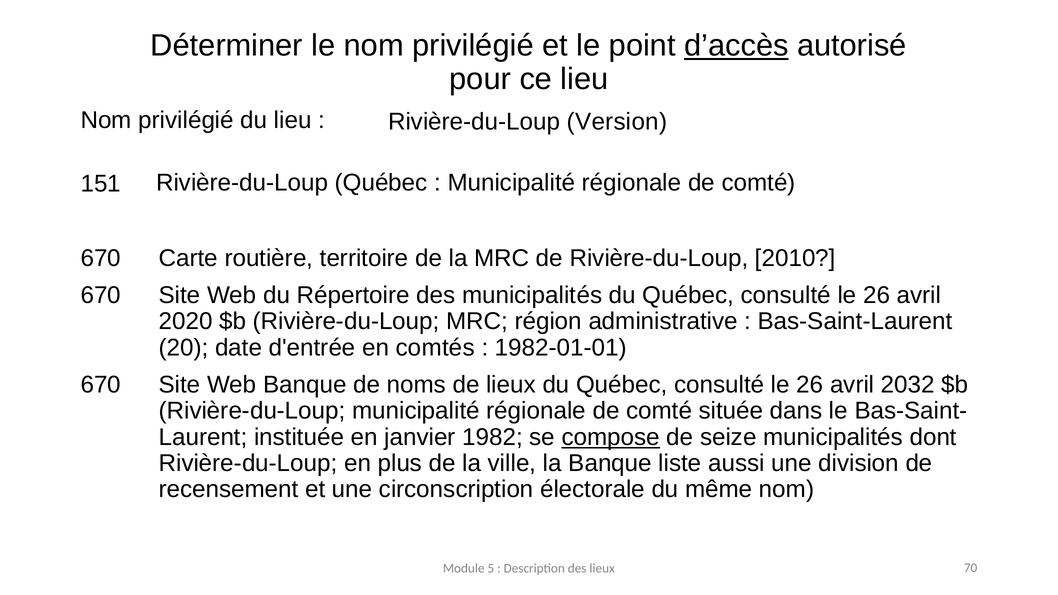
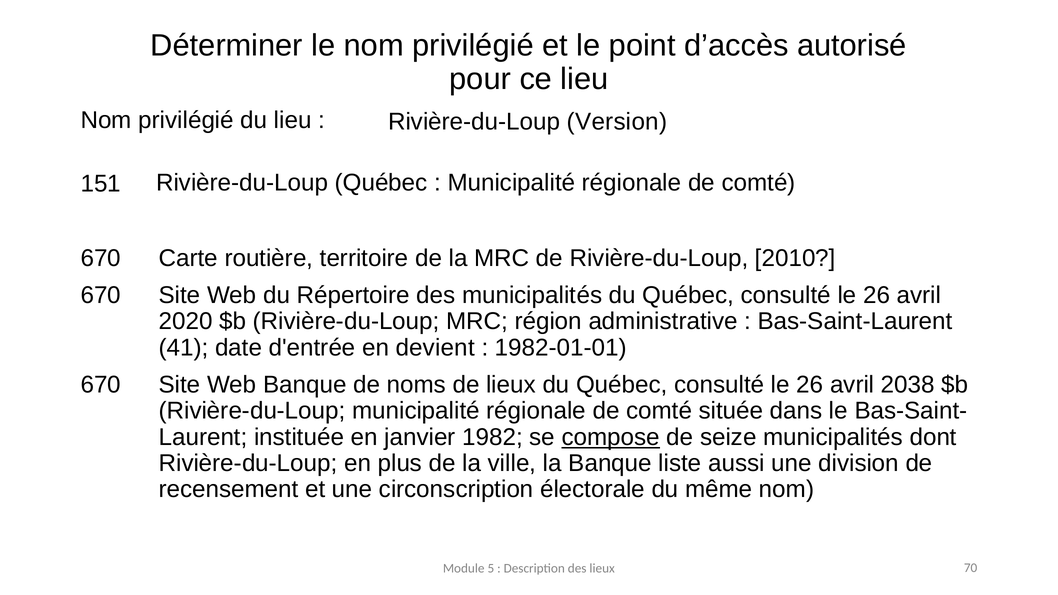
d’accès underline: present -> none (736, 46)
20: 20 -> 41 (184, 348)
comtés: comtés -> devient (435, 348)
2032: 2032 -> 2038 (908, 385)
